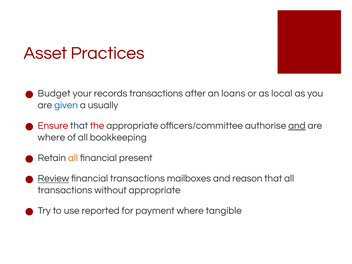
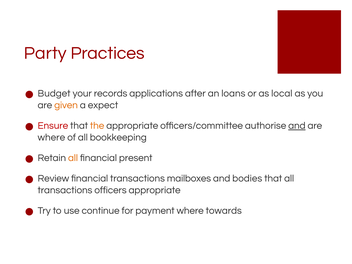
Asset: Asset -> Party (45, 53)
records transactions: transactions -> applications (156, 93)
given colour: blue -> orange (66, 105)
usually: usually -> expect (103, 105)
the colour: red -> orange (97, 126)
Review underline: present -> none (53, 178)
reason: reason -> bodies (247, 178)
without: without -> officers (111, 190)
reported: reported -> continue (101, 211)
tangible: tangible -> towards (224, 211)
